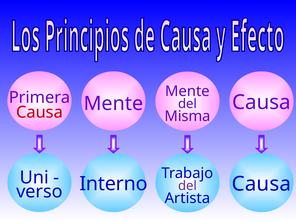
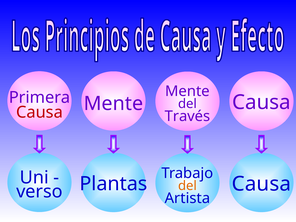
Misma: Misma -> Través (187, 116)
Interno: Interno -> Plantas (113, 184)
del colour: purple -> orange (187, 186)
